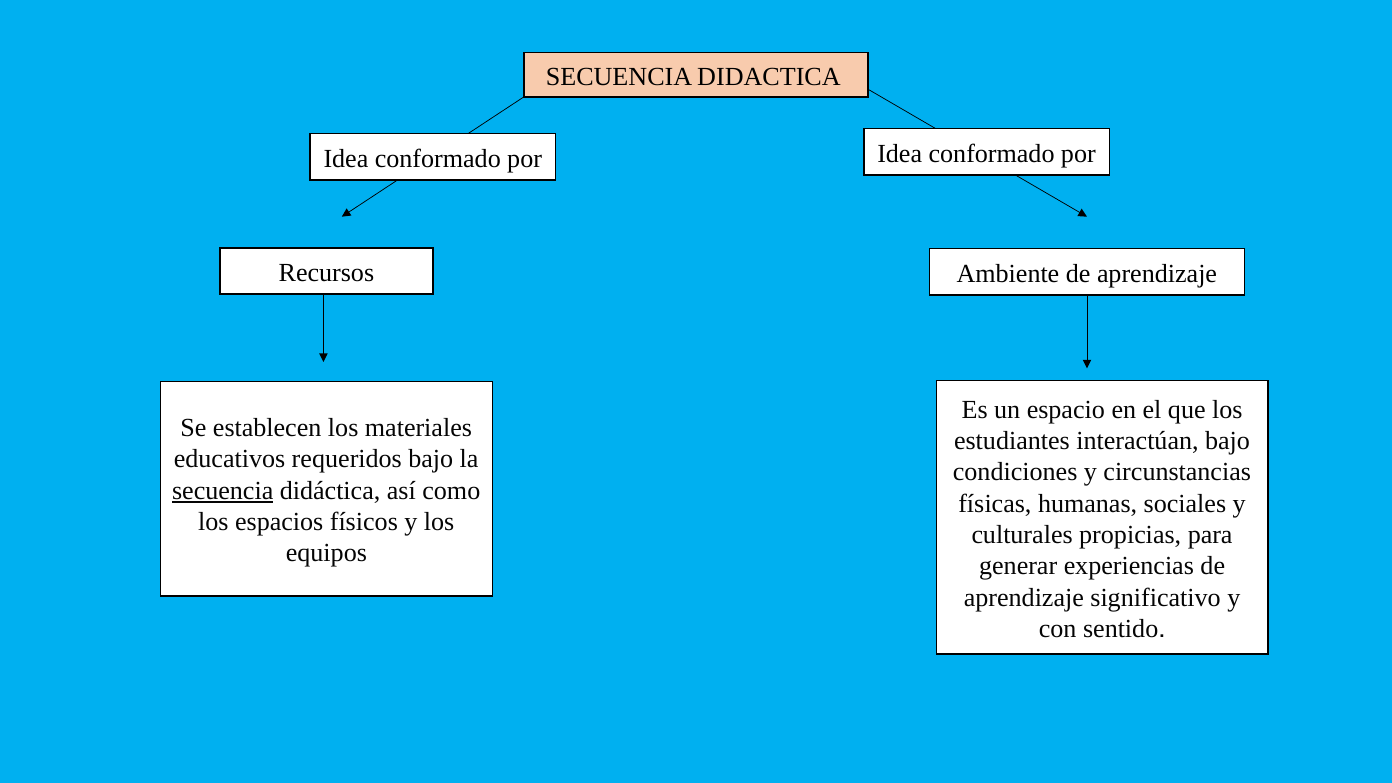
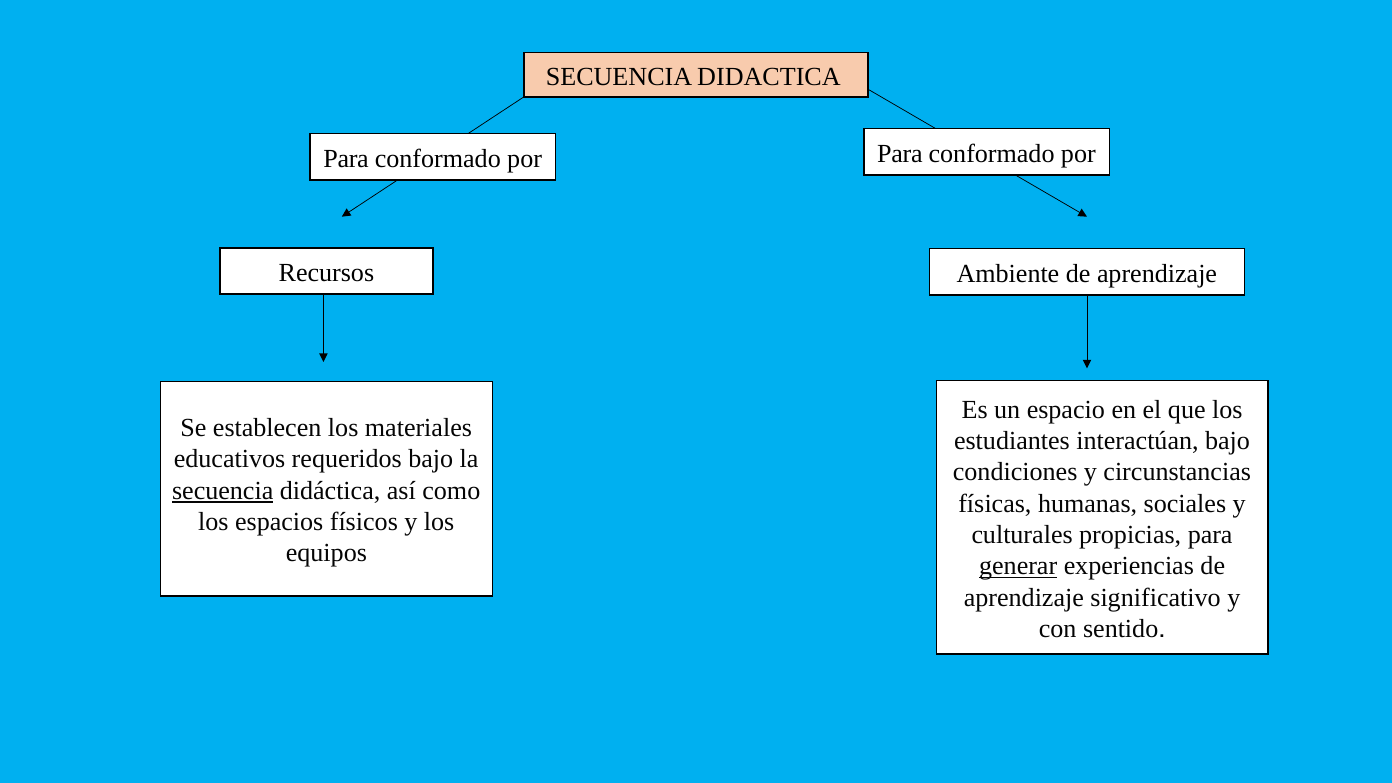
Idea: Idea -> Para (900, 154)
Idea: Idea -> Para (346, 159)
generar underline: none -> present (1018, 566)
